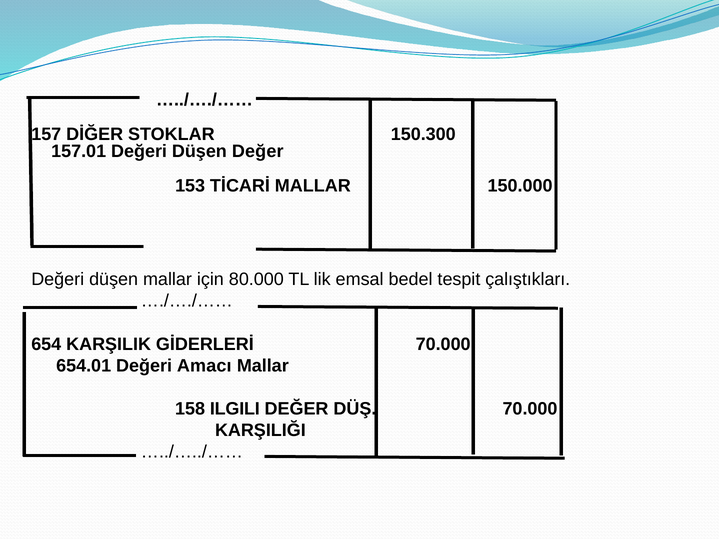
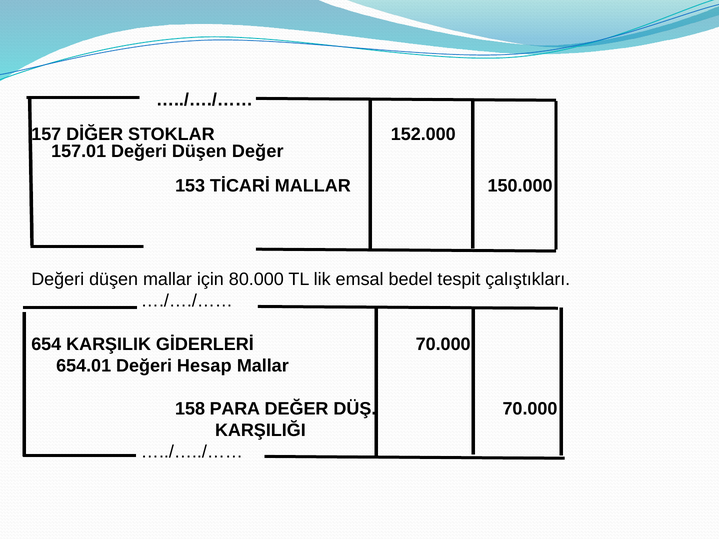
150.300: 150.300 -> 152.000 (423, 134)
Amacı: Amacı -> Hesap (204, 366)
ILGILI: ILGILI -> PARA (235, 409)
